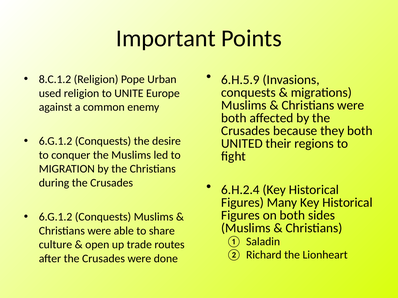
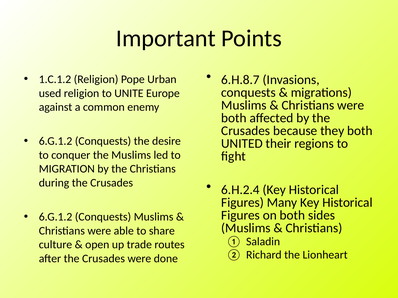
6.H.5.9: 6.H.5.9 -> 6.H.8.7 (240, 80)
8.C.1.2: 8.C.1.2 -> 1.C.1.2 (55, 79)
